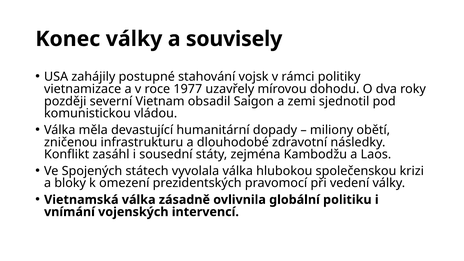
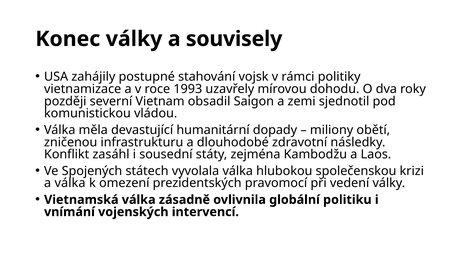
1977: 1977 -> 1993 (188, 89)
a bloky: bloky -> válka (70, 183)
